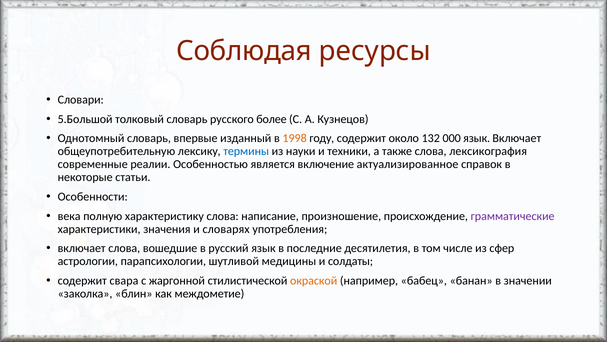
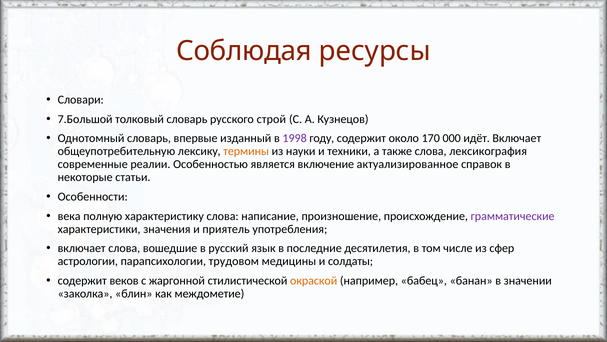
5.Большой: 5.Большой -> 7.Большой (85, 119)
более: более -> строй (271, 119)
1998 colour: orange -> purple (295, 138)
132: 132 -> 170 (431, 138)
000 язык: язык -> идёт (477, 138)
термины colour: blue -> orange (246, 151)
словарях: словарях -> приятель (226, 229)
шутливой: шутливой -> трудовом (234, 261)
свара: свара -> веков (124, 280)
